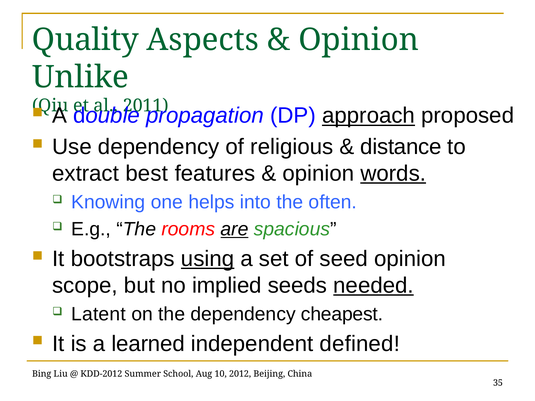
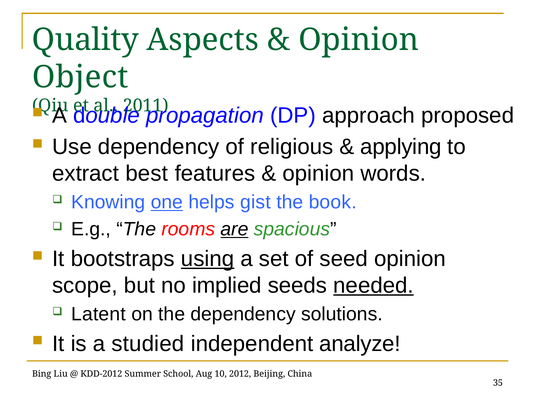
Unlike: Unlike -> Object (80, 77)
approach underline: present -> none (369, 116)
distance: distance -> applying (401, 147)
words underline: present -> none (393, 174)
one underline: none -> present (167, 202)
into: into -> gist (255, 202)
often: often -> book (333, 202)
cheapest: cheapest -> solutions (342, 314)
learned: learned -> studied (148, 344)
defined: defined -> analyze (360, 344)
